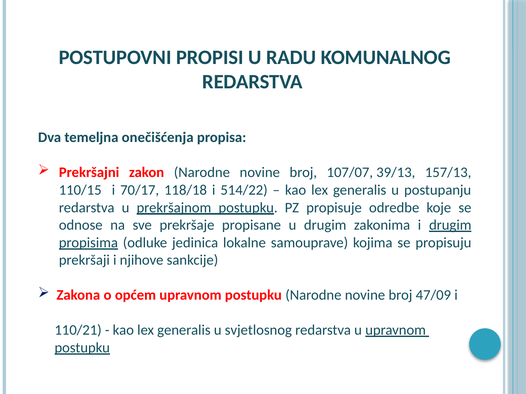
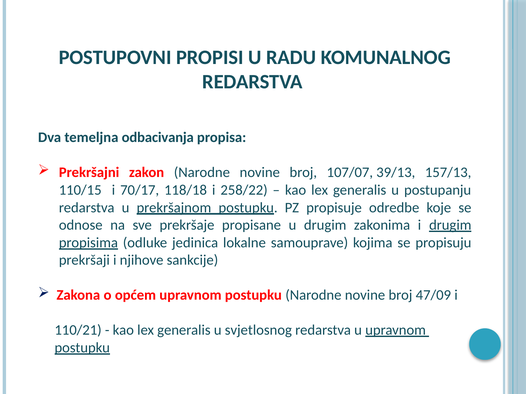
onečišćenja: onečišćenja -> odbacivanja (158, 138)
514/22: 514/22 -> 258/22 (244, 190)
